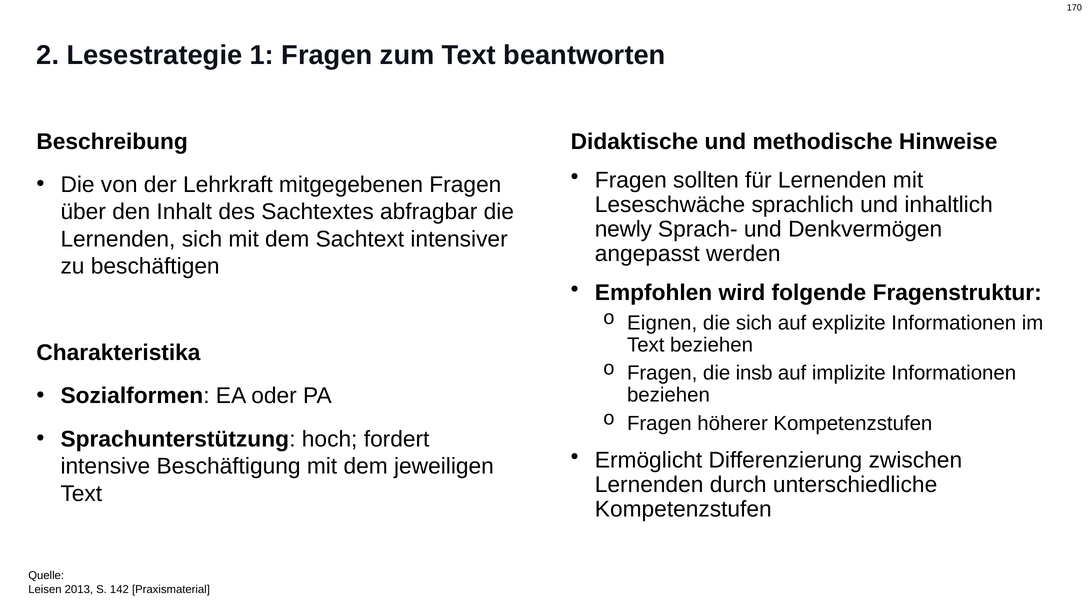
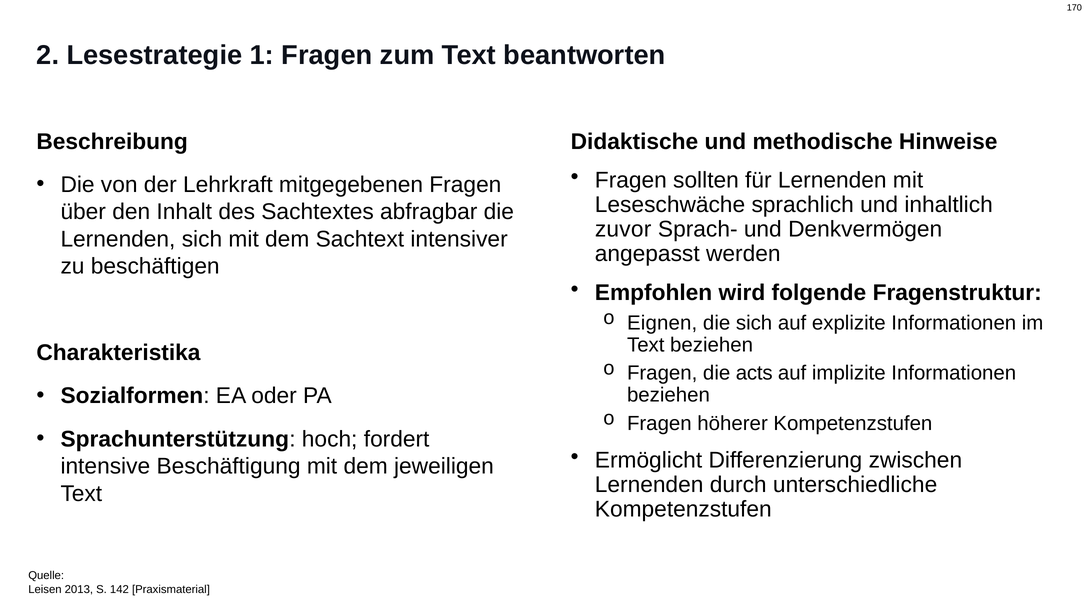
newly: newly -> zuvor (623, 229)
insb: insb -> acts (754, 373)
